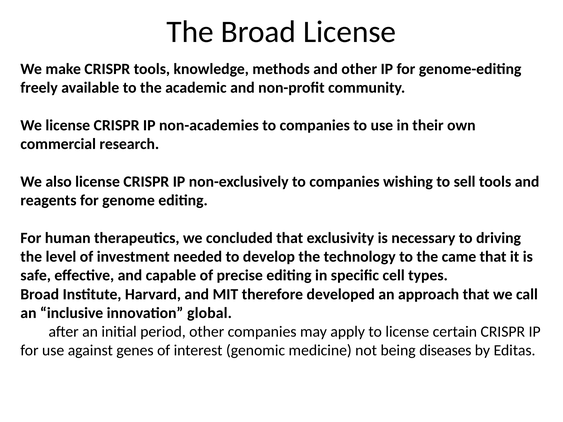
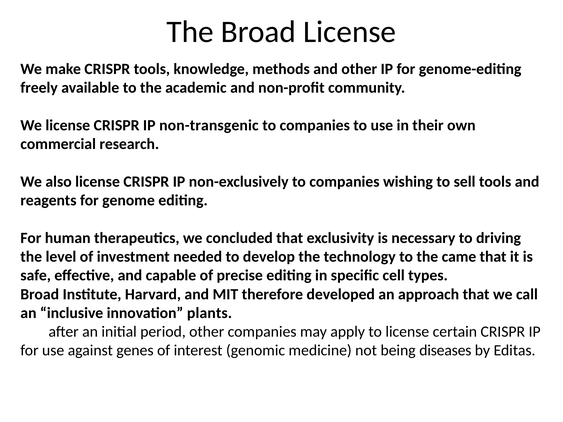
non-academies: non-academies -> non-transgenic (209, 125)
global: global -> plants (210, 313)
